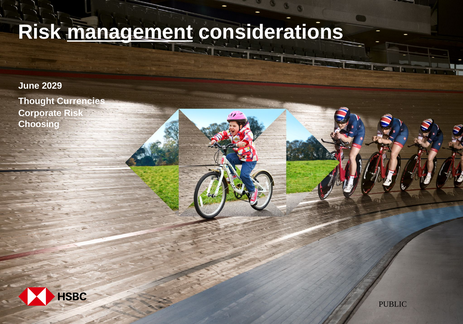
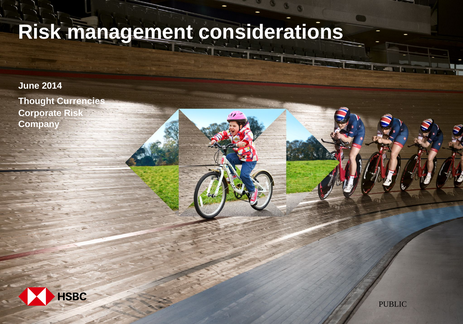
management underline: present -> none (130, 32)
2029: 2029 -> 2014 (52, 86)
Choosing: Choosing -> Company (39, 124)
